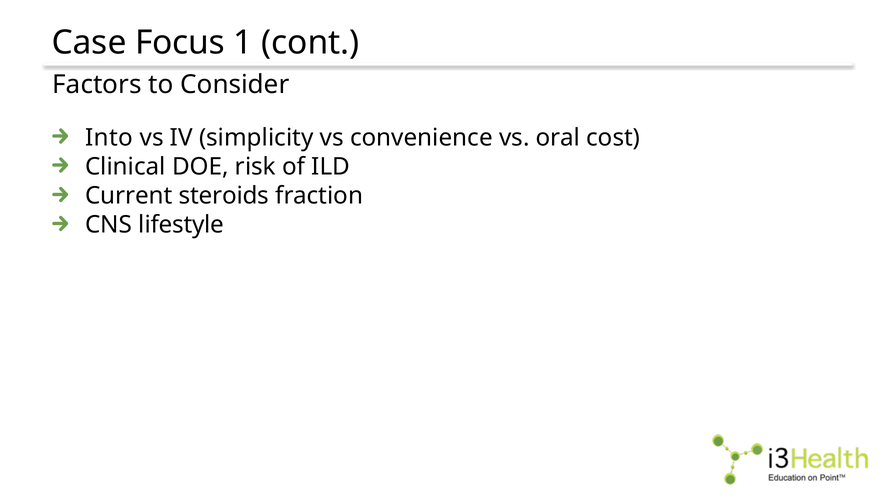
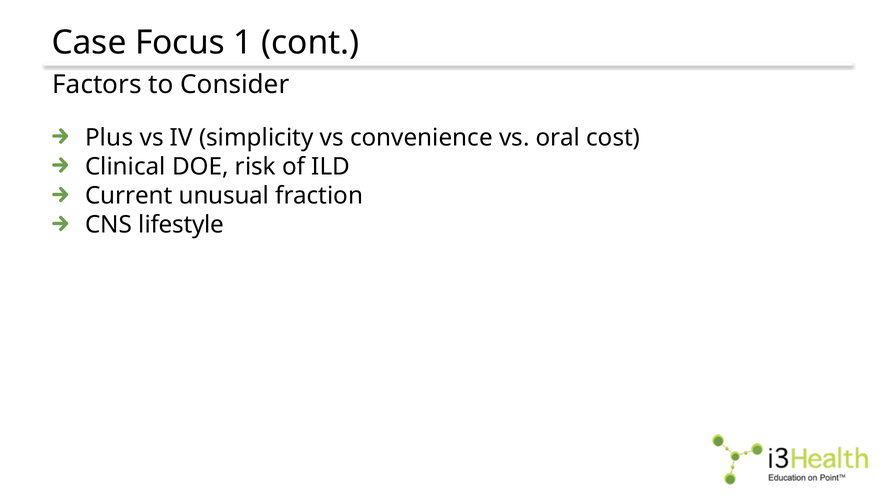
Into: Into -> Plus (109, 138)
steroids: steroids -> unusual (224, 196)
